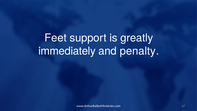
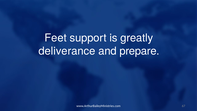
immediately: immediately -> deliverance (67, 51)
penalty: penalty -> prepare (139, 51)
